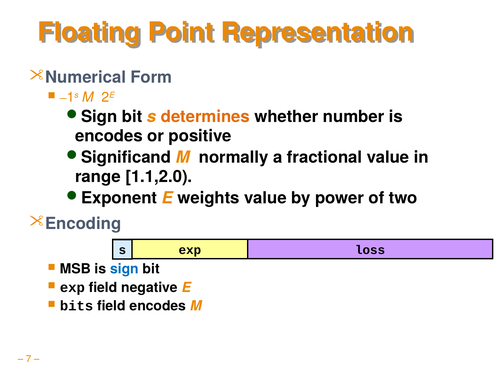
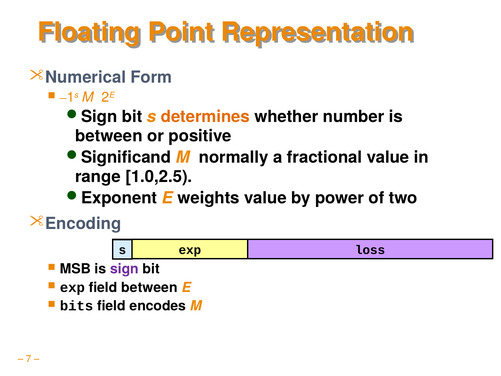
encodes: encodes -> between (109, 136)
1.1,2.0: 1.1,2.0 -> 1.0,2.5 (159, 177)
sign colour: blue -> purple (124, 269)
field negative: negative -> between (149, 287)
